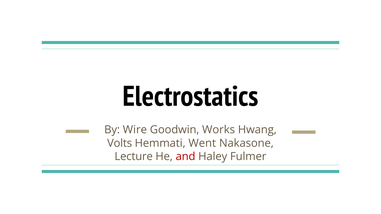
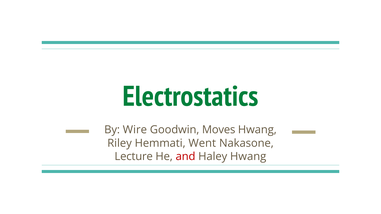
Electrostatics colour: black -> green (190, 97)
Works: Works -> Moves (219, 130)
Volts: Volts -> Riley (120, 143)
Haley Fulmer: Fulmer -> Hwang (248, 157)
